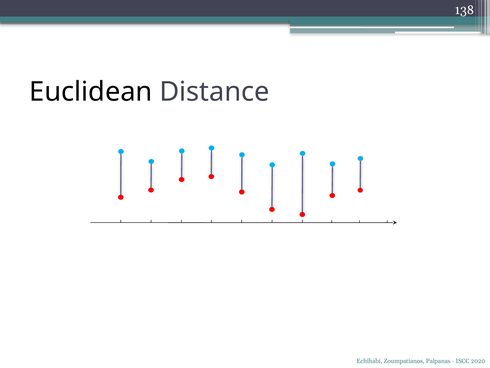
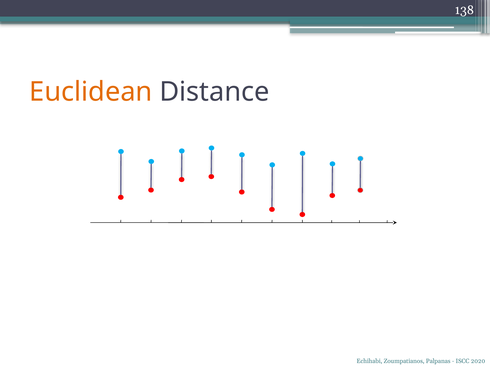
Euclidean colour: black -> orange (91, 92)
